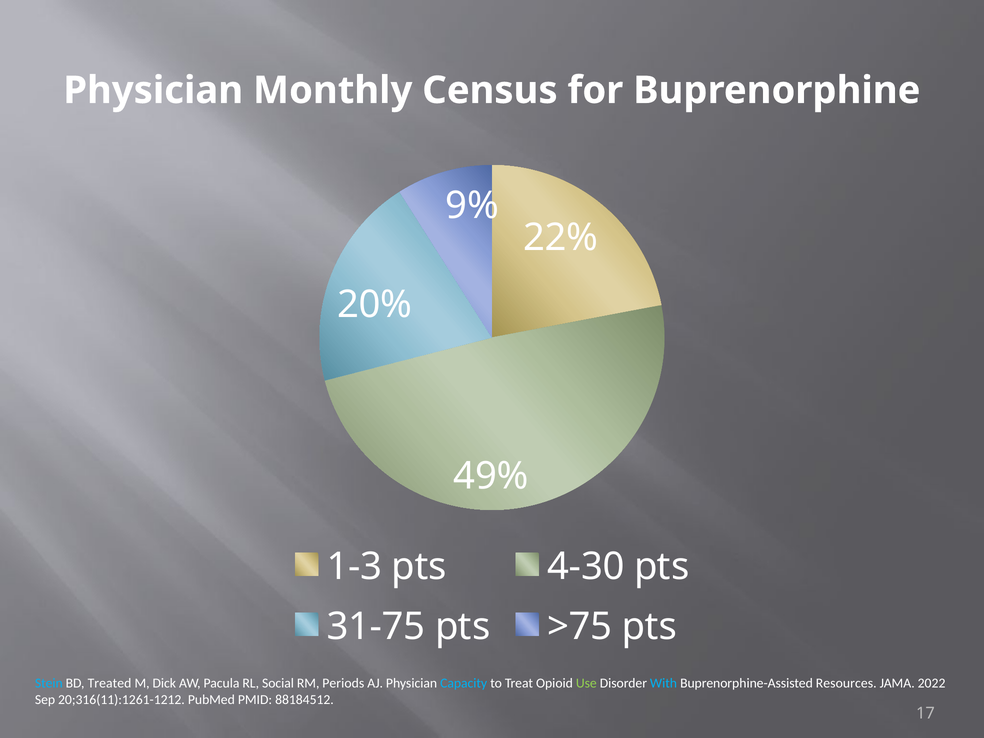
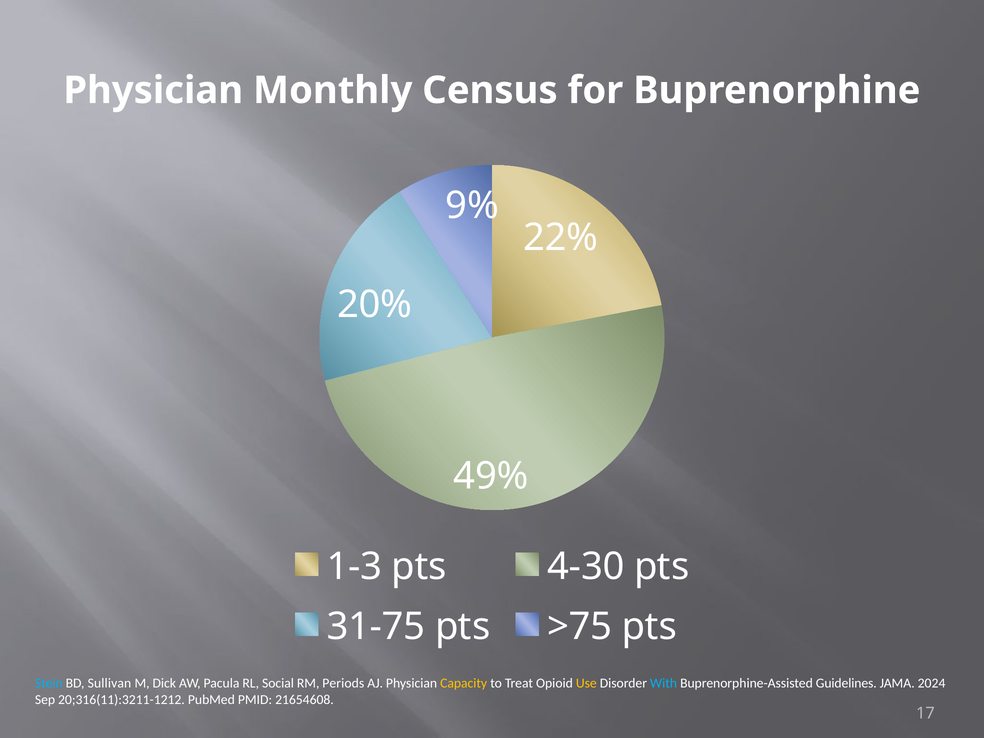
Treated: Treated -> Sullivan (109, 683)
Capacity colour: light blue -> yellow (464, 683)
Use colour: light green -> yellow (586, 683)
Resources: Resources -> Guidelines (846, 683)
2022: 2022 -> 2024 (932, 683)
20;316(11):1261-1212: 20;316(11):1261-1212 -> 20;316(11):3211-1212 (121, 700)
88184512: 88184512 -> 21654608 (304, 700)
